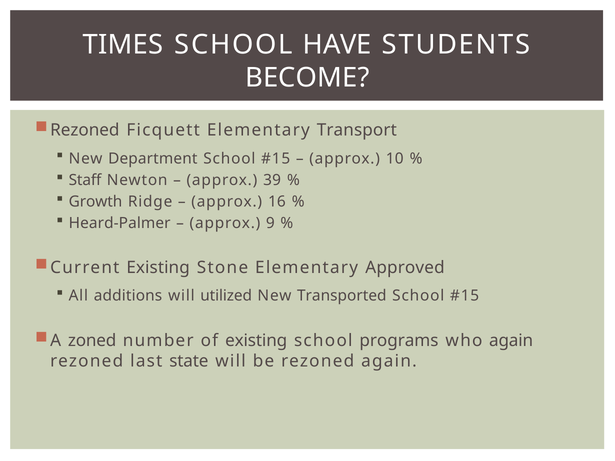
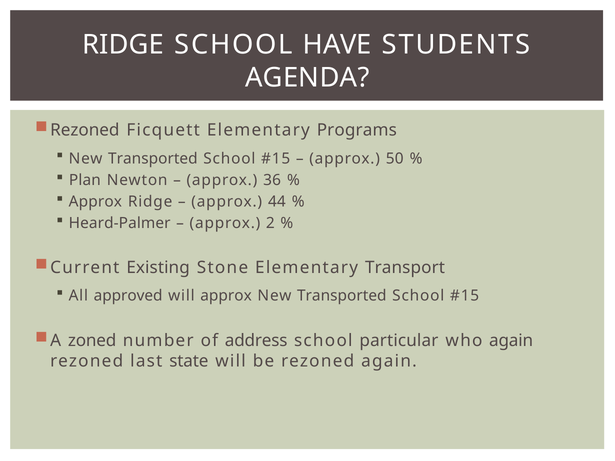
TIMES: TIMES -> RIDGE (123, 45)
BECOME: BECOME -> AGENDA (307, 78)
Transport: Transport -> Programs (357, 130)
Department: Department -> Transported (153, 159)
10: 10 -> 50 (395, 159)
Staff: Staff -> Plan (85, 180)
39: 39 -> 36 (272, 180)
Growth: Growth -> Approx (95, 202)
16: 16 -> 44 (277, 202)
9: 9 -> 2 (270, 223)
Approved: Approved -> Transport (405, 268)
additions: additions -> approved (128, 296)
will utilized: utilized -> approx (226, 296)
of existing: existing -> address (256, 341)
programs: programs -> particular (399, 341)
